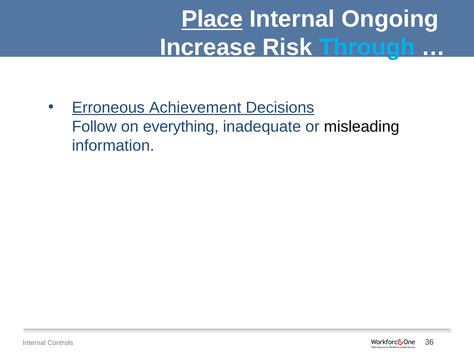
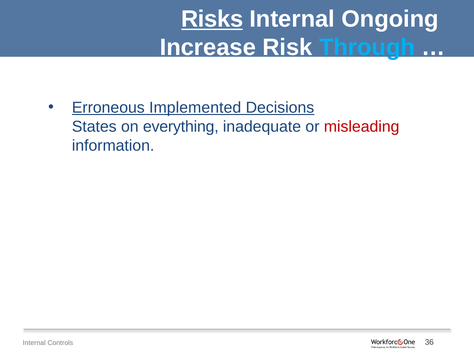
Place: Place -> Risks (212, 19)
Achievement: Achievement -> Implemented (195, 108)
Follow: Follow -> States (94, 127)
misleading colour: black -> red (362, 127)
